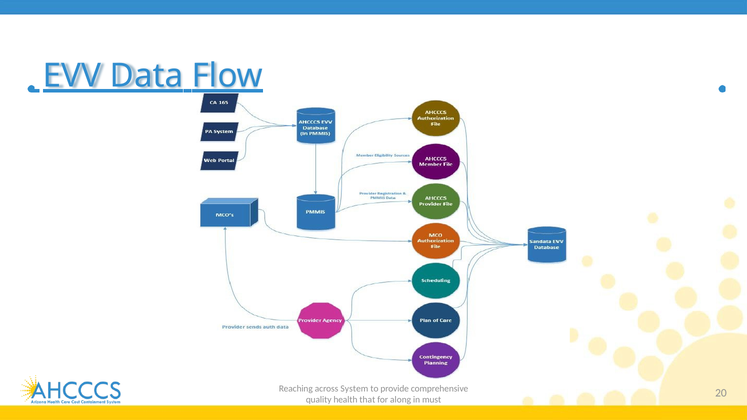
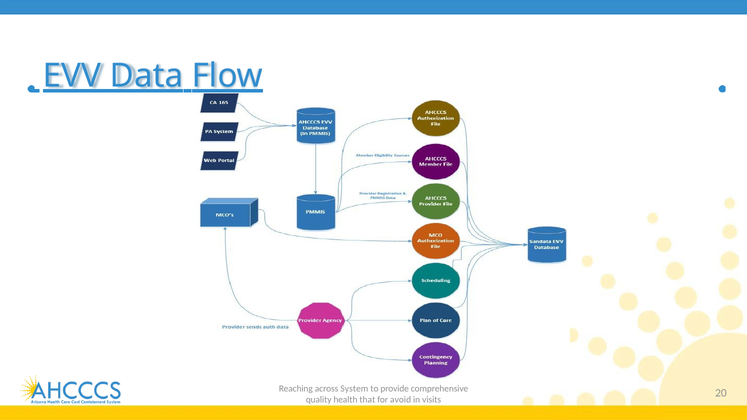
along: along -> avoid (401, 400)
must: must -> visits (432, 400)
